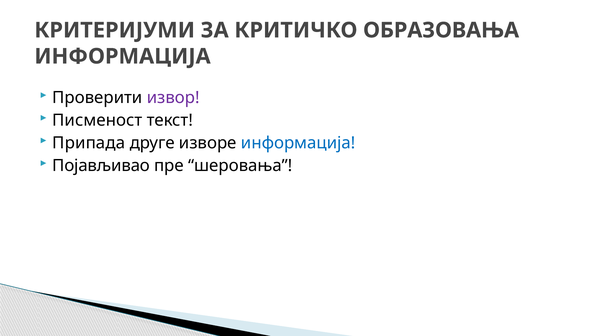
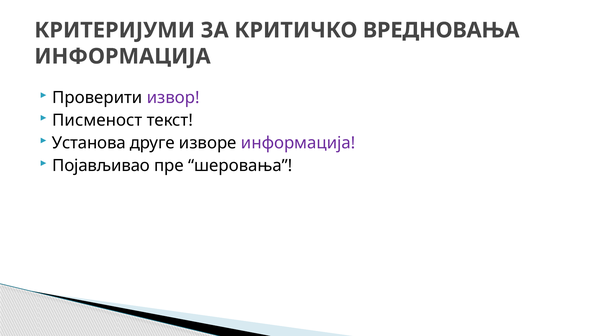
ОБРАЗОВАЊА: ОБРАЗОВАЊА -> ВРЕДНОВАЊА (441, 30)
Припада: Припада -> Установа (89, 143)
информација colour: blue -> purple (298, 143)
